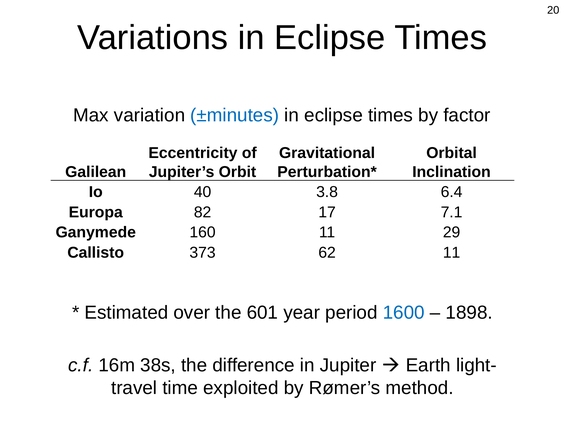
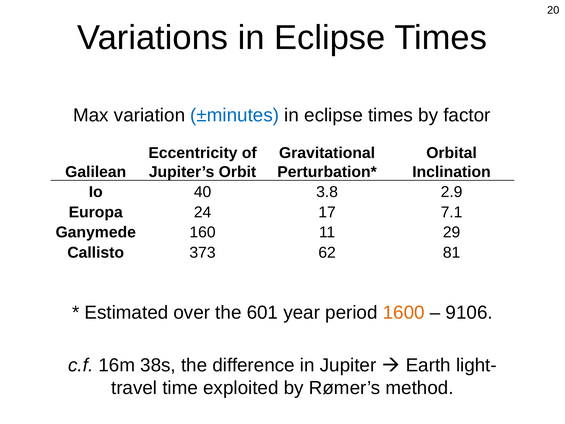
6.4: 6.4 -> 2.9 (452, 192)
82: 82 -> 24 (203, 212)
62 11: 11 -> 81 (452, 252)
1600 colour: blue -> orange (404, 312)
1898: 1898 -> 9106 (469, 312)
